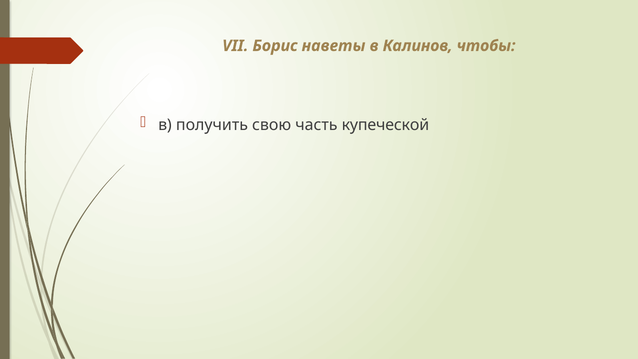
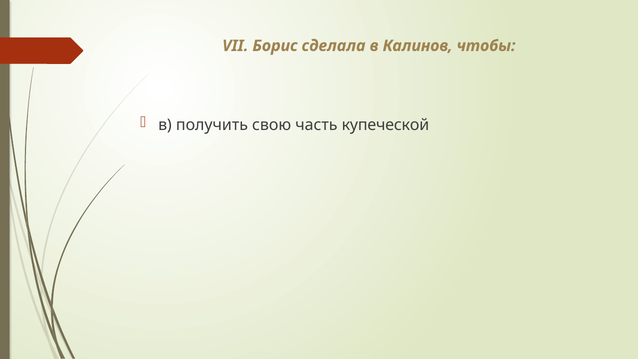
наветы: наветы -> сделала (334, 46)
